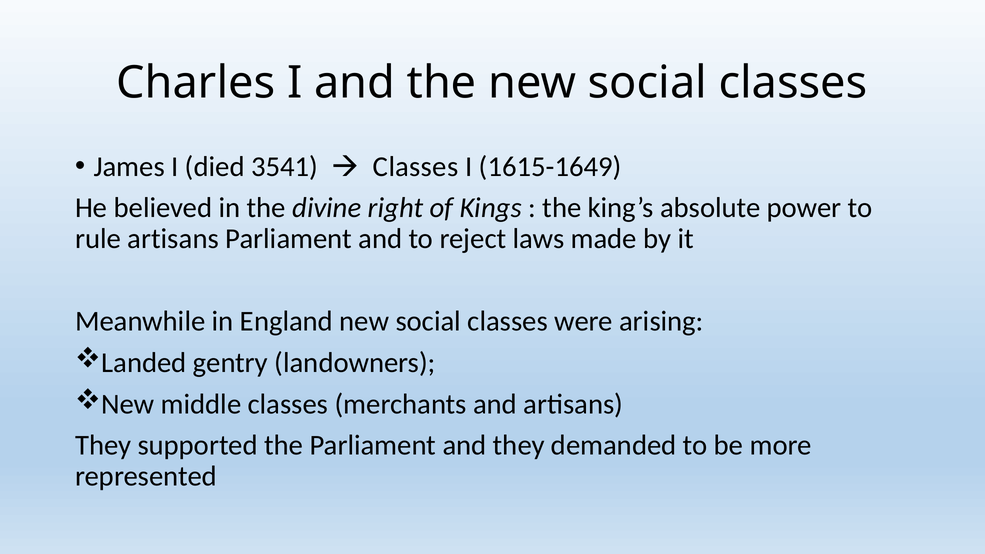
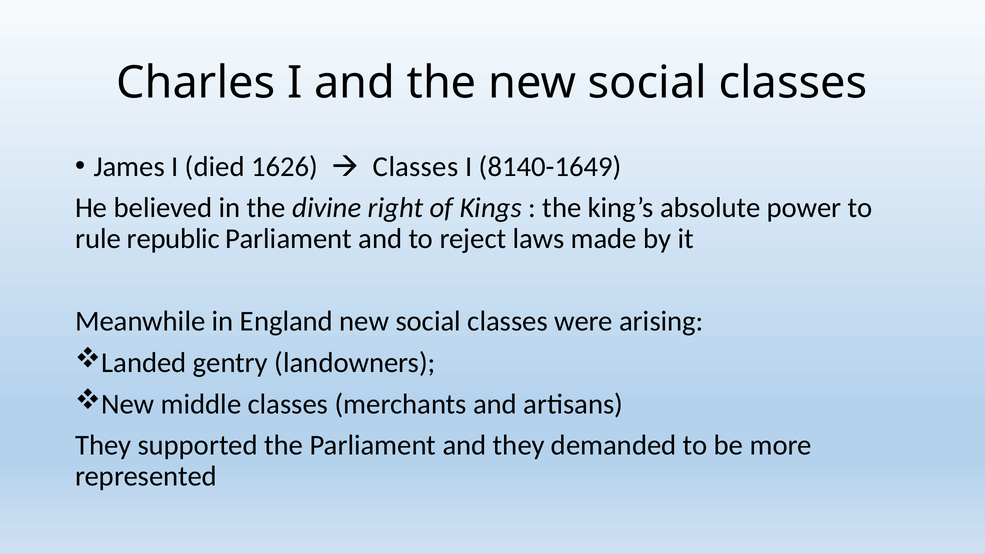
3541: 3541 -> 1626 (285, 167)
1615-1649: 1615-1649 -> 8140-1649 (550, 167)
rule artisans: artisans -> republic (173, 239)
